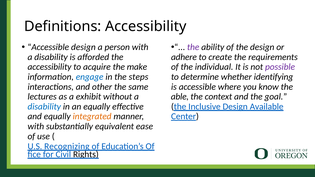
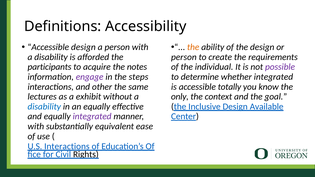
the colour: purple -> orange (193, 47)
adhere: adhere -> person (184, 57)
accessibility: accessibility -> participants (50, 67)
make: make -> notes (137, 67)
engage colour: blue -> purple (90, 77)
whether identifying: identifying -> integrated (273, 77)
where: where -> totally (229, 87)
able: able -> only (180, 97)
integrated colour: orange -> purple (92, 117)
U.S Recognizing: Recognizing -> Interactions (67, 146)
